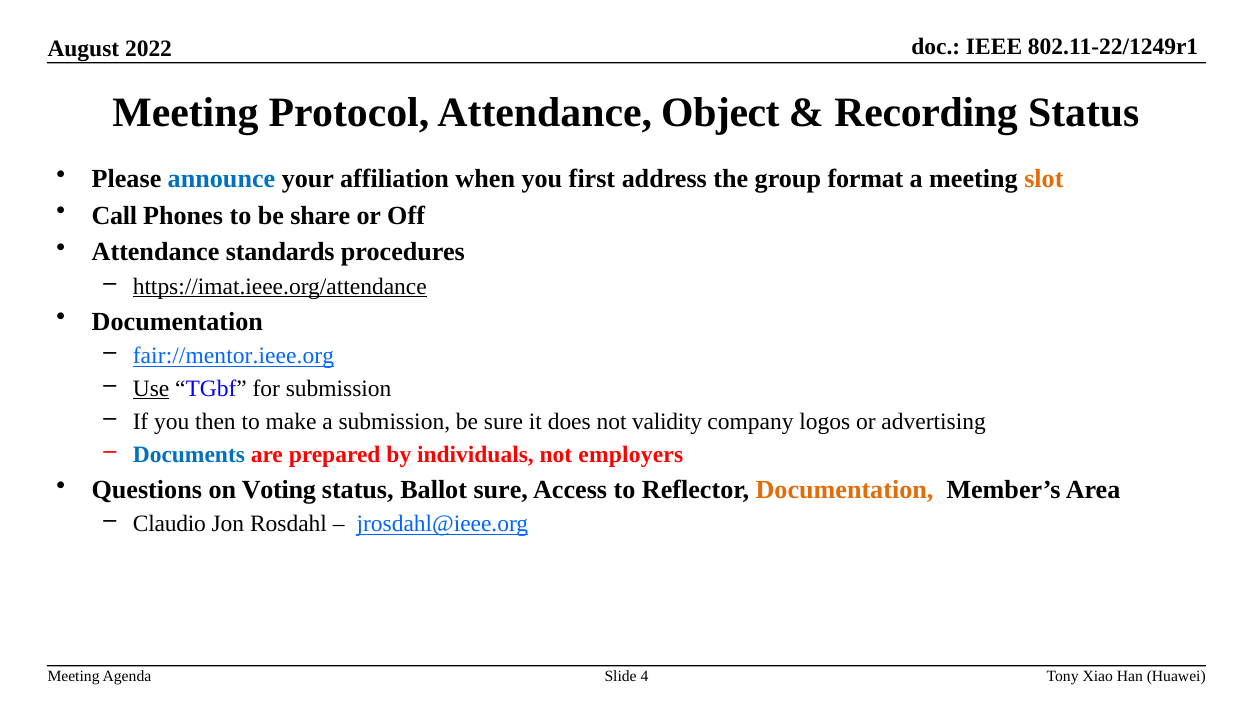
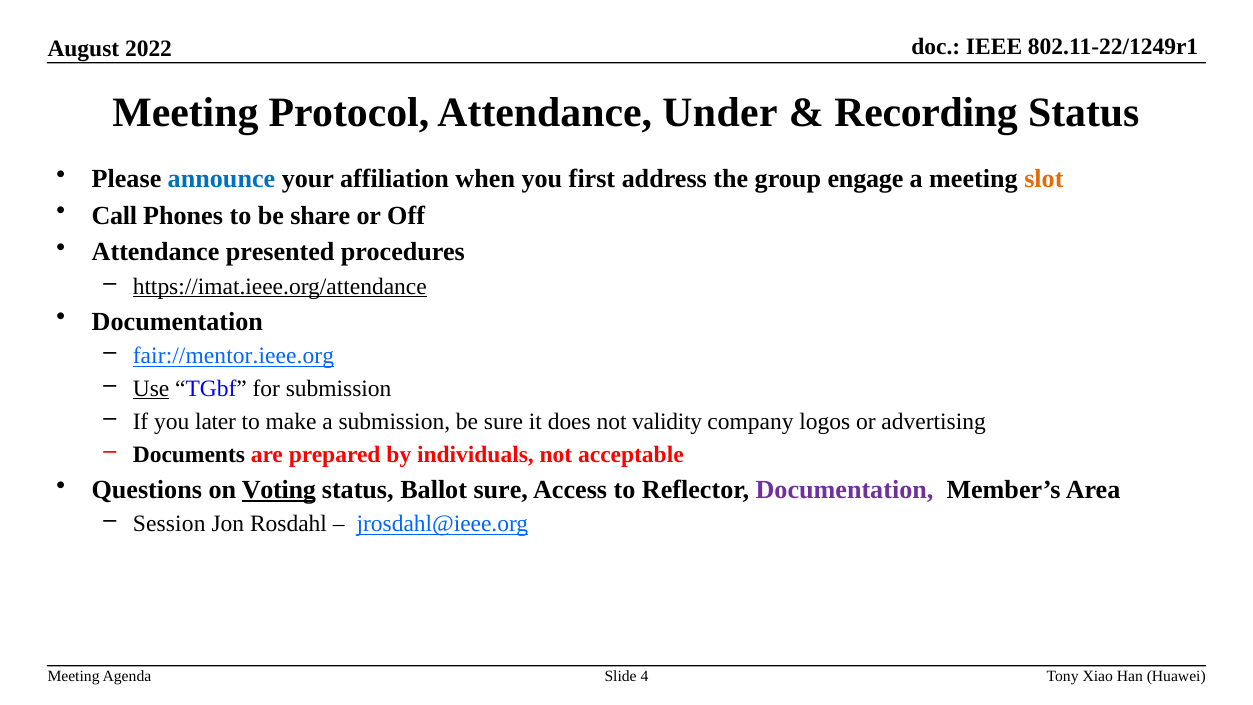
Object: Object -> Under (720, 113)
format: format -> engage (865, 179)
standards: standards -> presented (280, 252)
then: then -> later (216, 421)
Documents colour: blue -> black (189, 454)
employers: employers -> acceptable (631, 454)
Voting underline: none -> present (279, 490)
Documentation colour: orange -> purple (845, 490)
Claudio: Claudio -> Session (169, 524)
